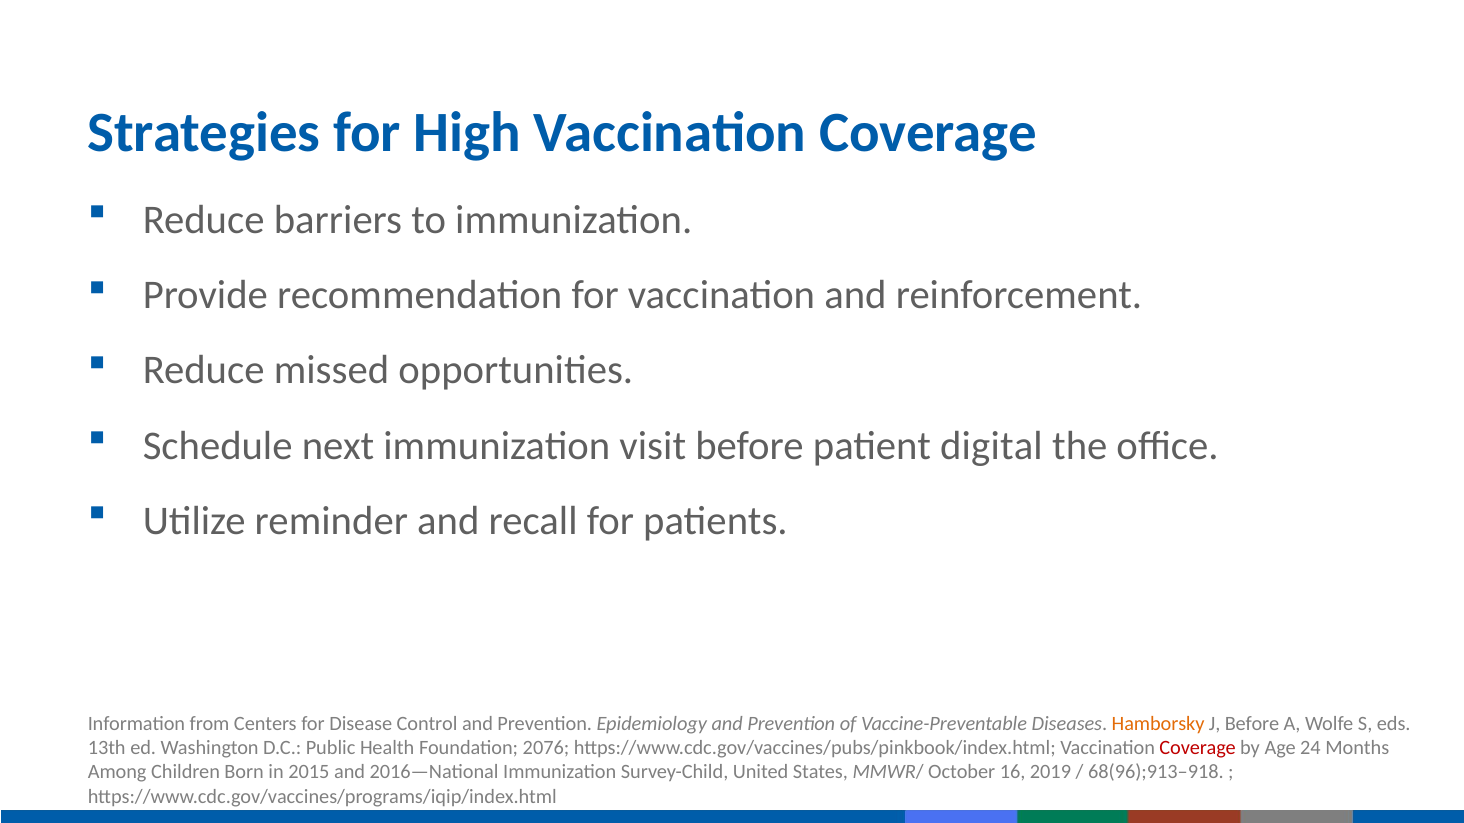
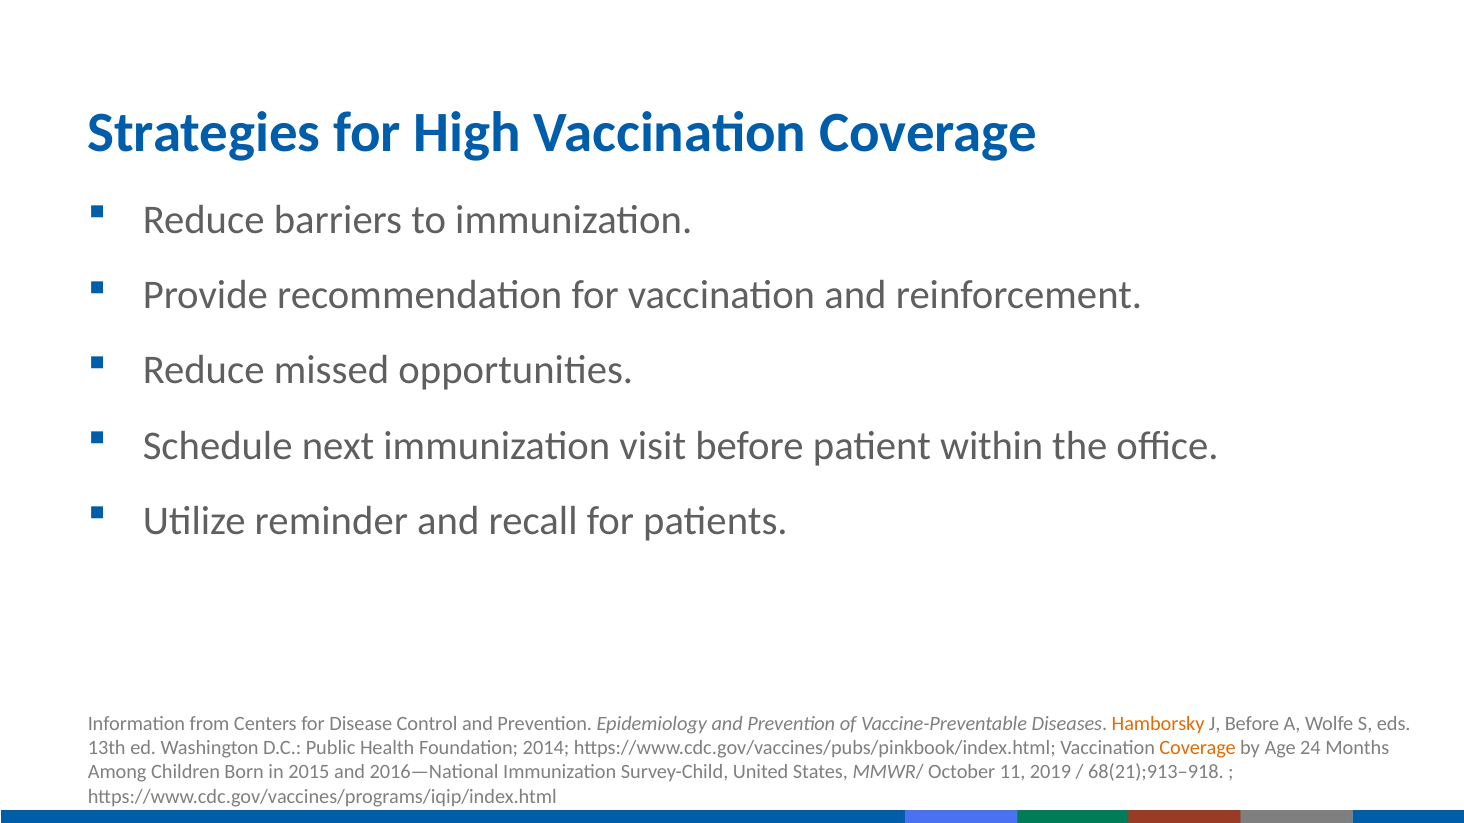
digital: digital -> within (992, 446)
2076: 2076 -> 2014 (546, 748)
Coverage colour: red -> orange (1198, 748)
16: 16 -> 11 (1013, 773)
68(96);913–918: 68(96);913–918 -> 68(21);913–918 (1156, 773)
